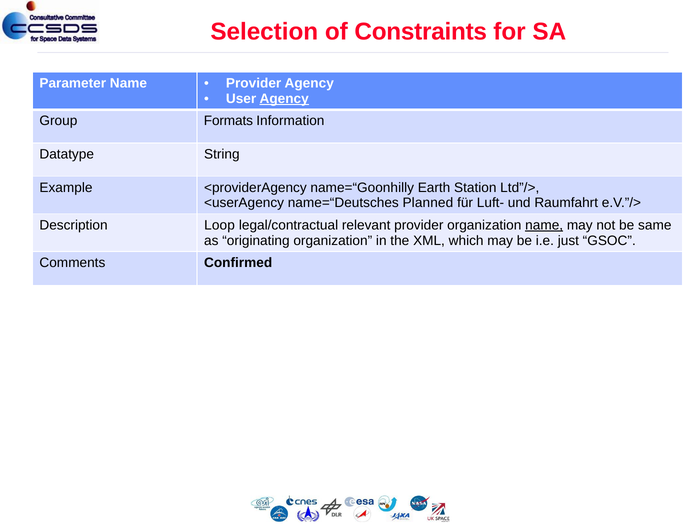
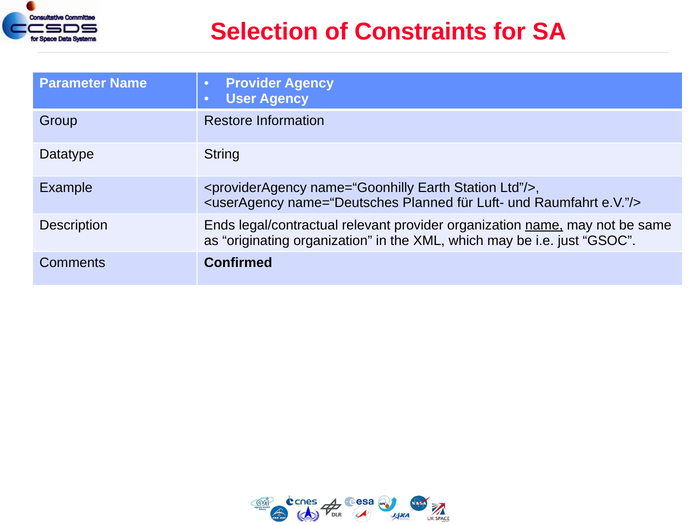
Agency underline: present -> none (284, 99)
Formats: Formats -> Restore (228, 121)
Loop: Loop -> Ends (220, 225)
